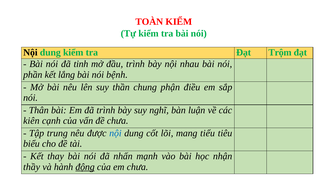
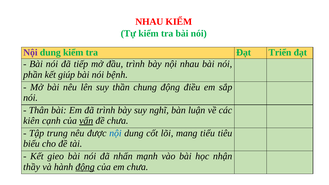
TOÀN: TOÀN -> NHAU (149, 22)
Nội colour: black -> purple (30, 53)
Trộm: Trộm -> Triển (280, 53)
tinh: tinh -> tiếp (81, 64)
lắng: lắng -> giúp (67, 75)
chung phận: phận -> động (170, 87)
vấn underline: none -> present (86, 121)
thay: thay -> gieo (56, 156)
